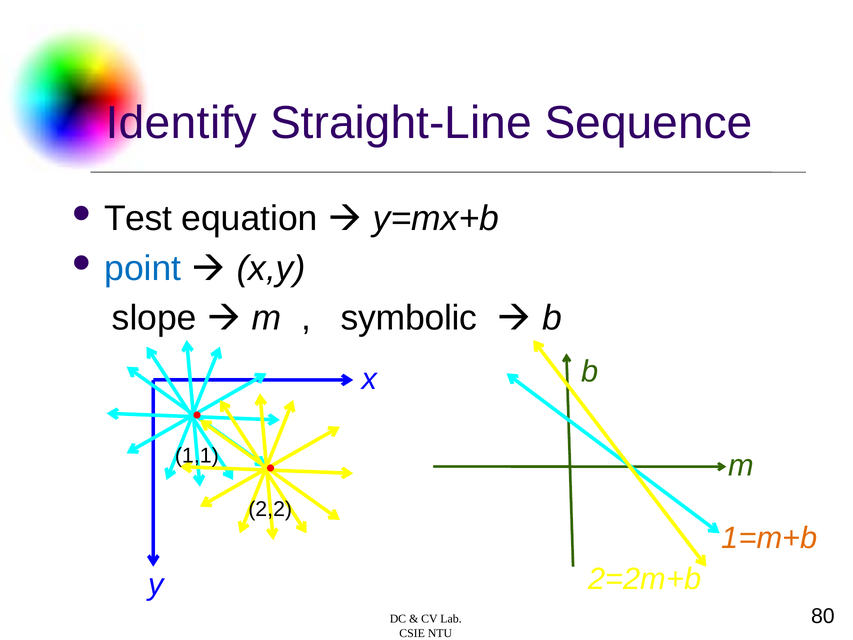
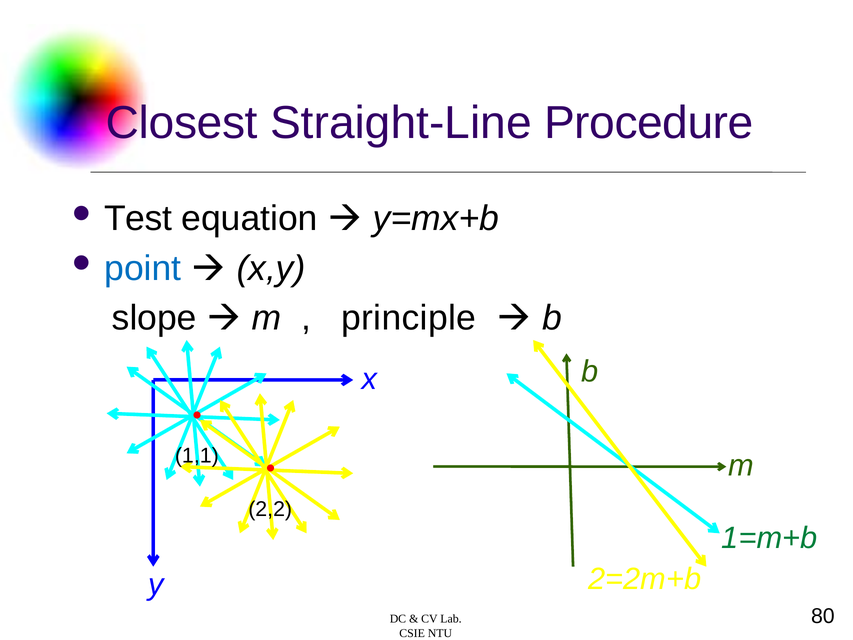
Identify: Identify -> Closest (182, 123)
Sequence: Sequence -> Procedure (649, 123)
symbolic: symbolic -> principle (409, 318)
1=m+b colour: orange -> green (769, 538)
